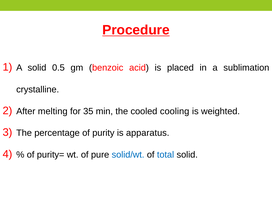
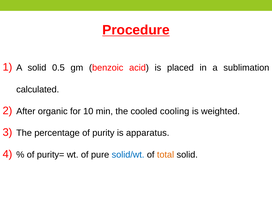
crystalline: crystalline -> calculated (38, 89)
melting: melting -> organic (53, 111)
35: 35 -> 10 (88, 111)
total colour: blue -> orange (166, 155)
